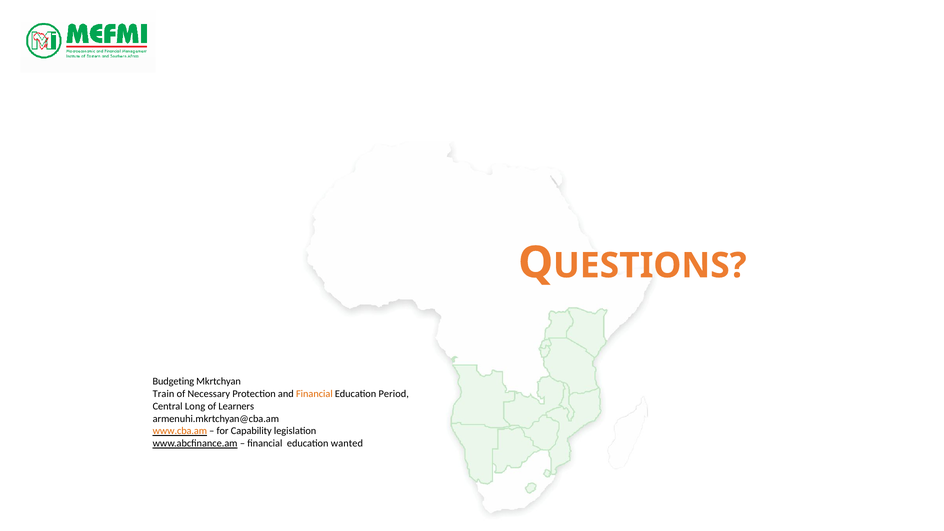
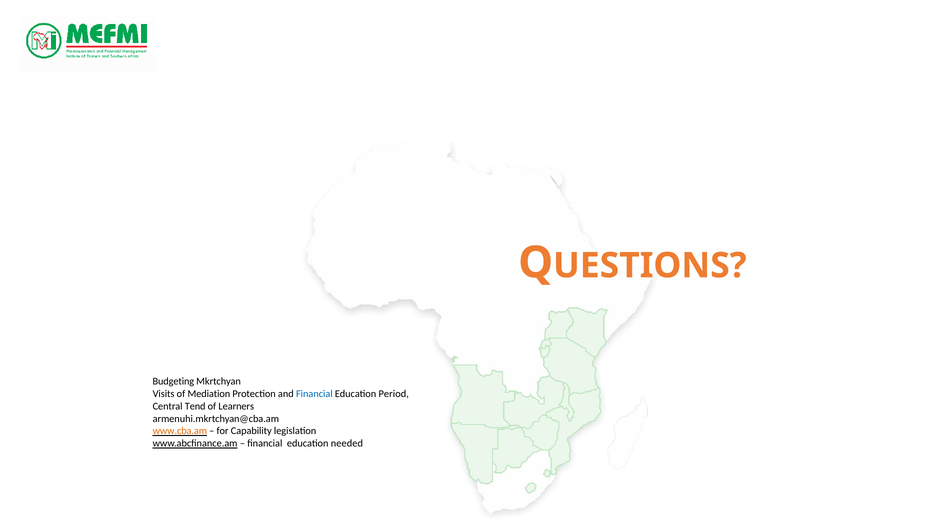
Train: Train -> Visits (164, 394)
Necessary: Necessary -> Mediation (209, 394)
Financial colour: orange -> blue (314, 394)
Long: Long -> Tend (195, 406)
wanted: wanted -> needed (347, 443)
